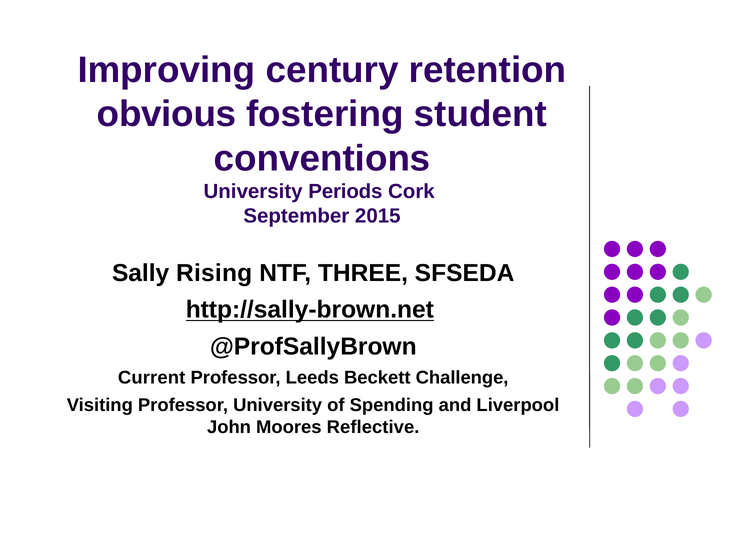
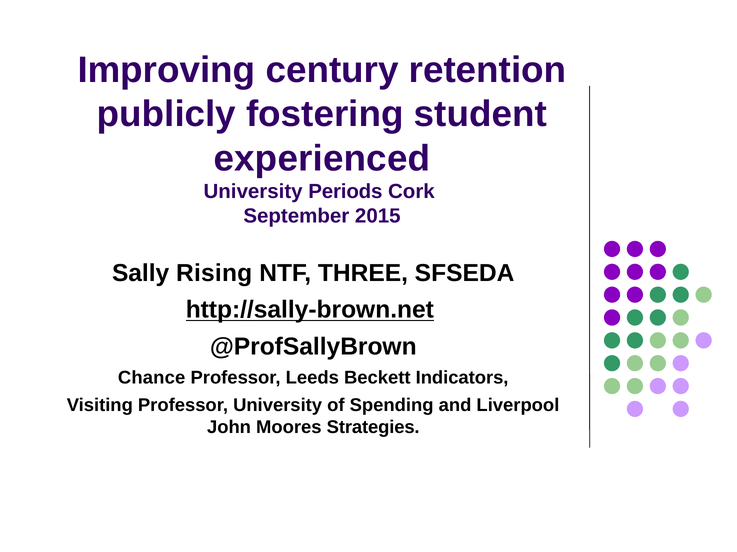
obvious: obvious -> publicly (166, 114)
conventions: conventions -> experienced (322, 159)
Current: Current -> Chance (152, 378)
Challenge: Challenge -> Indicators (462, 378)
Reflective: Reflective -> Strategies (373, 428)
